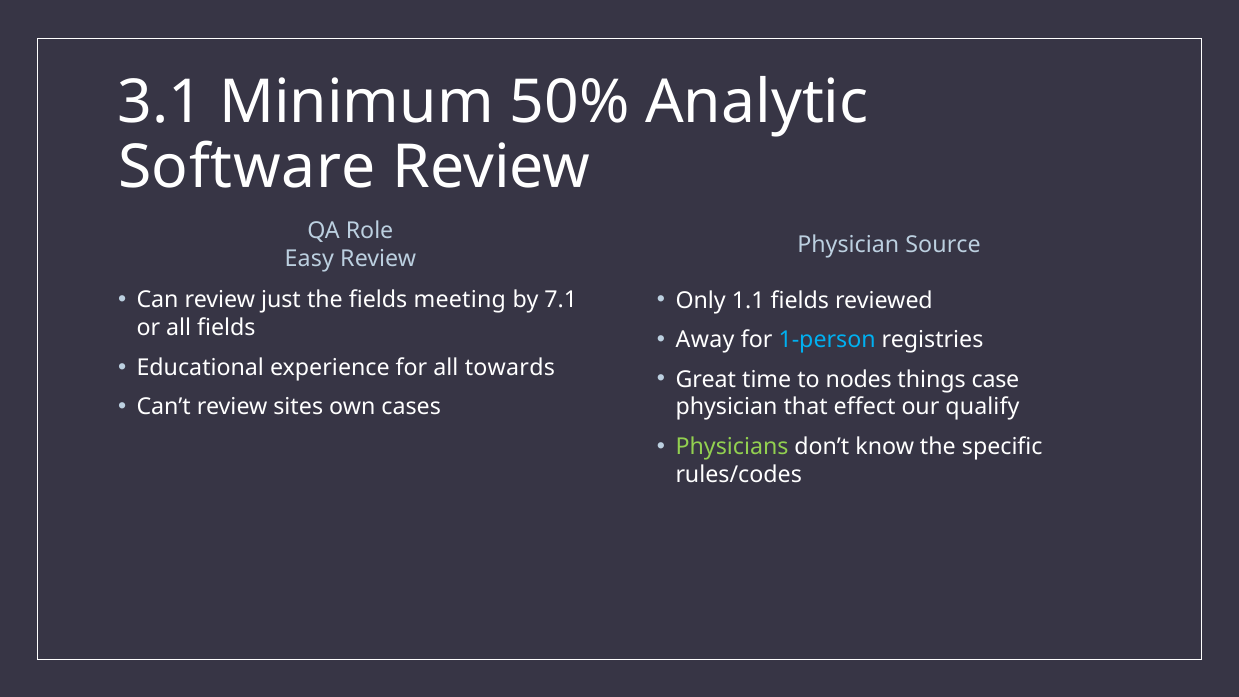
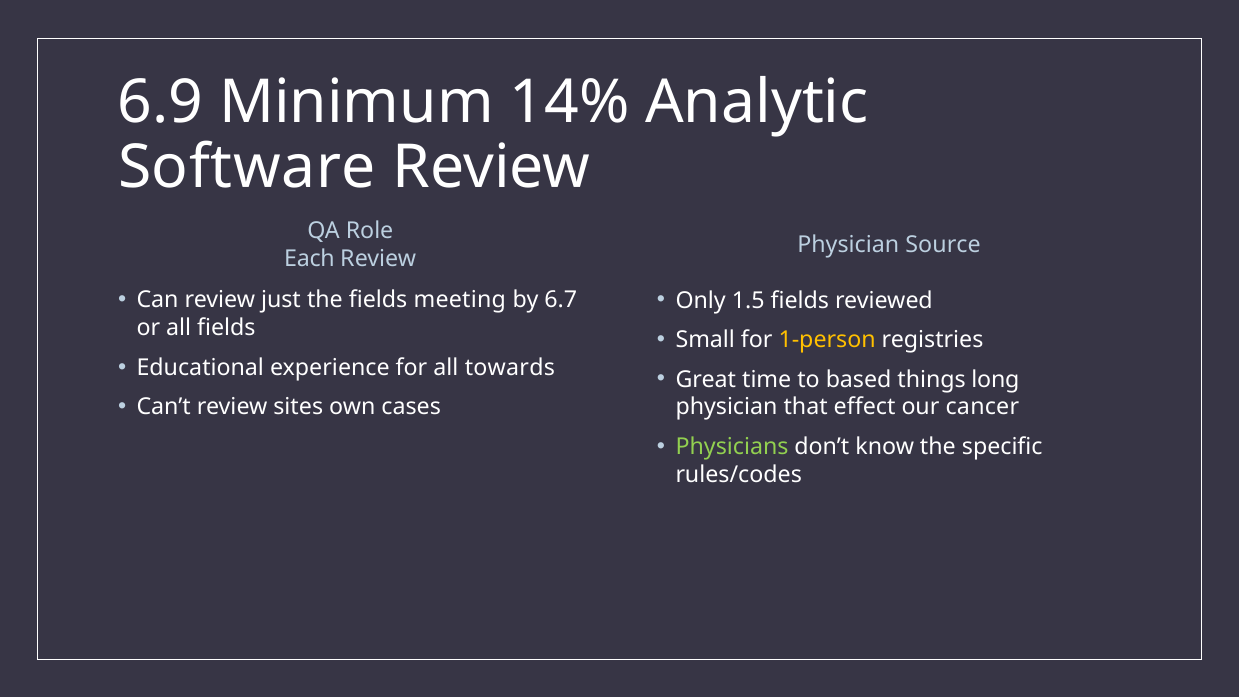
3.1: 3.1 -> 6.9 (161, 102)
50%: 50% -> 14% (570, 102)
Easy: Easy -> Each (309, 259)
7.1: 7.1 -> 6.7 (561, 300)
1.1: 1.1 -> 1.5 (748, 300)
Away: Away -> Small (705, 340)
1-person colour: light blue -> yellow (827, 340)
nodes: nodes -> based (859, 379)
case: case -> long (995, 379)
qualify: qualify -> cancer (982, 407)
